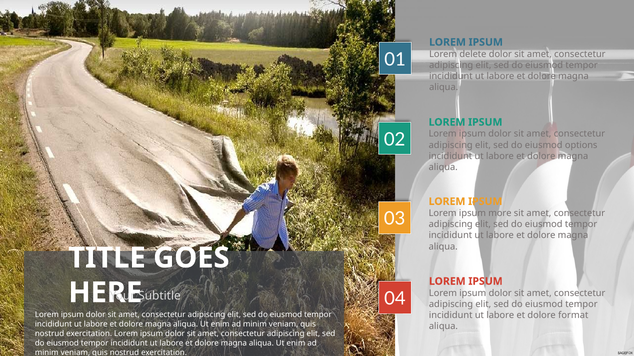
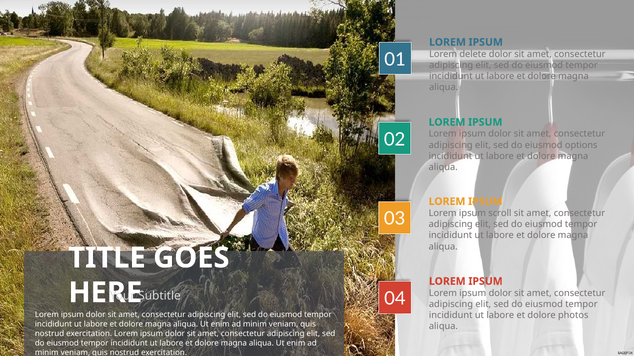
more: more -> scroll (500, 214)
format: format -> photos (573, 316)
